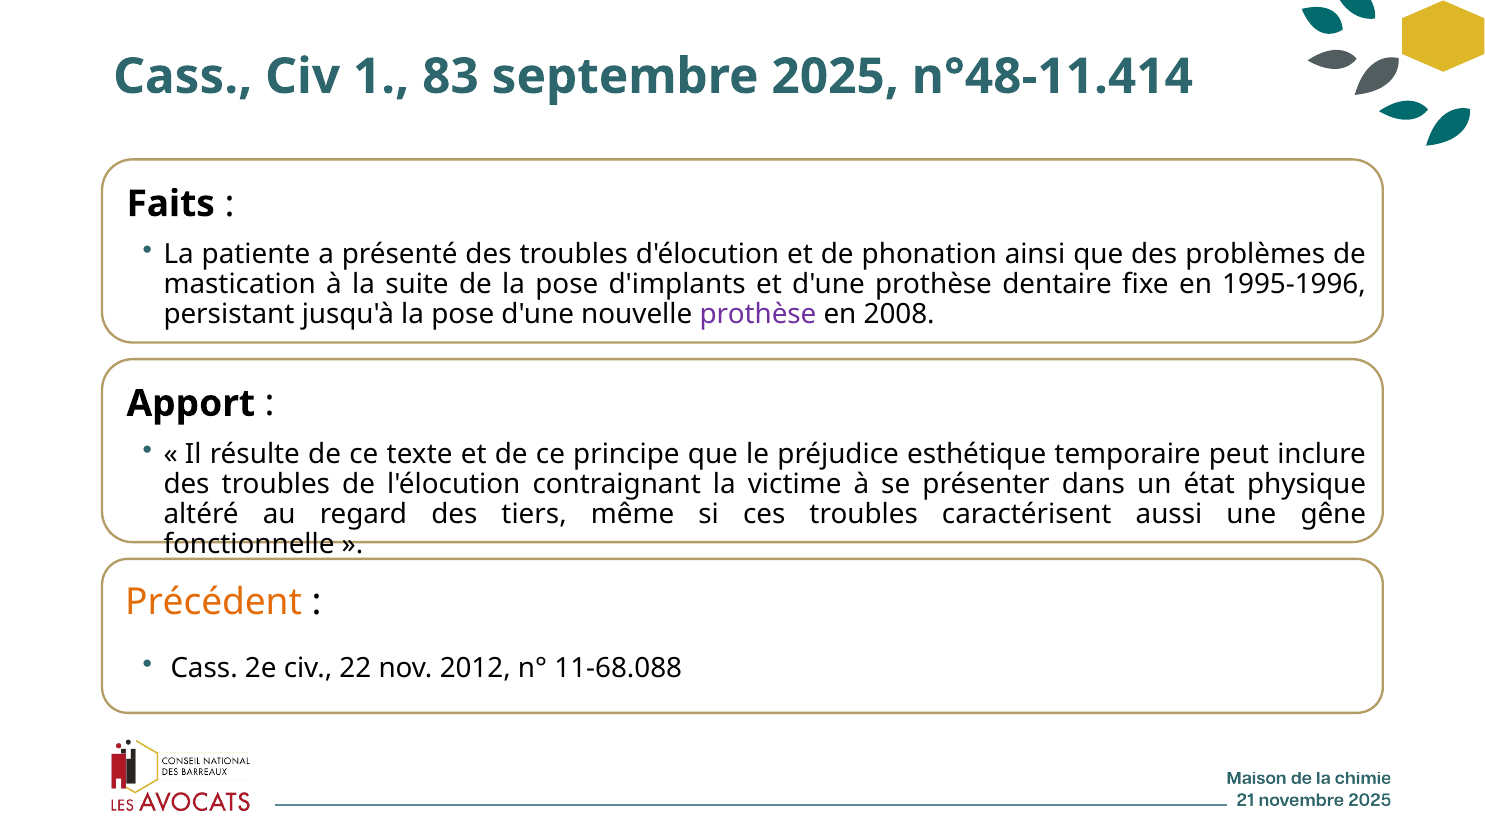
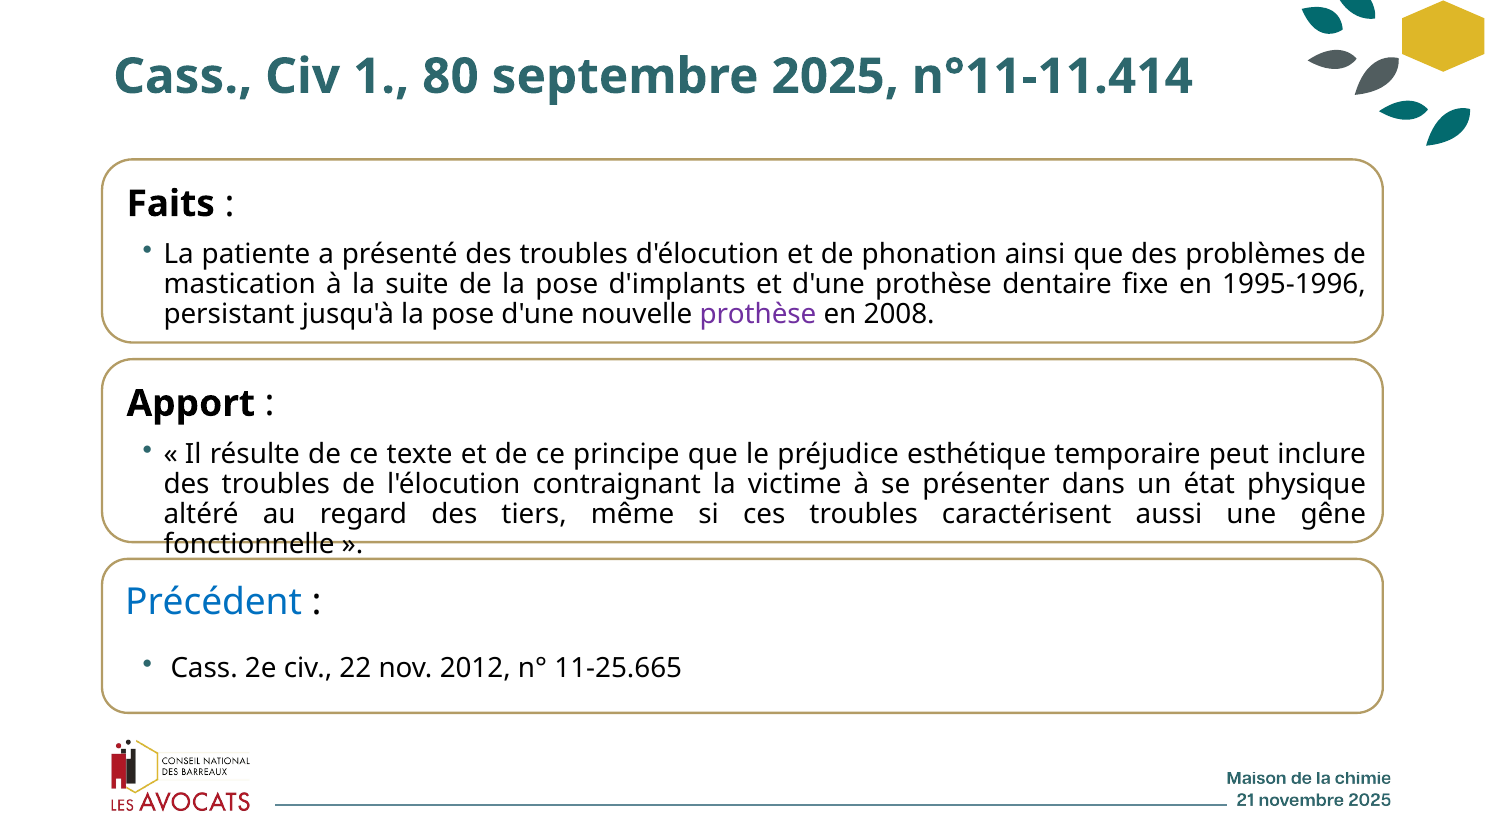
83: 83 -> 80 (450, 76)
n°48-11.414: n°48-11.414 -> n°11-11.414 (1052, 76)
Précédent colour: orange -> blue (214, 601)
11-68.088: 11-68.088 -> 11-25.665 (618, 668)
